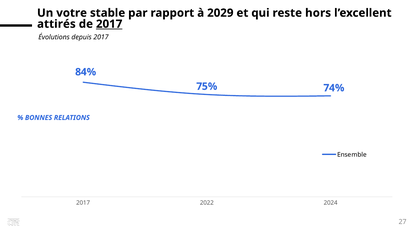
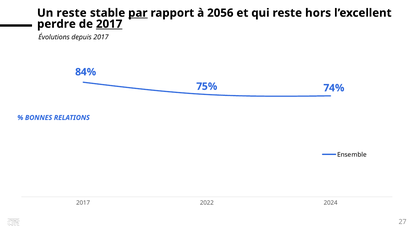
Un votre: votre -> reste (72, 13)
par underline: none -> present (138, 13)
2029: 2029 -> 2056 (220, 13)
attirés: attirés -> perdre (56, 24)
